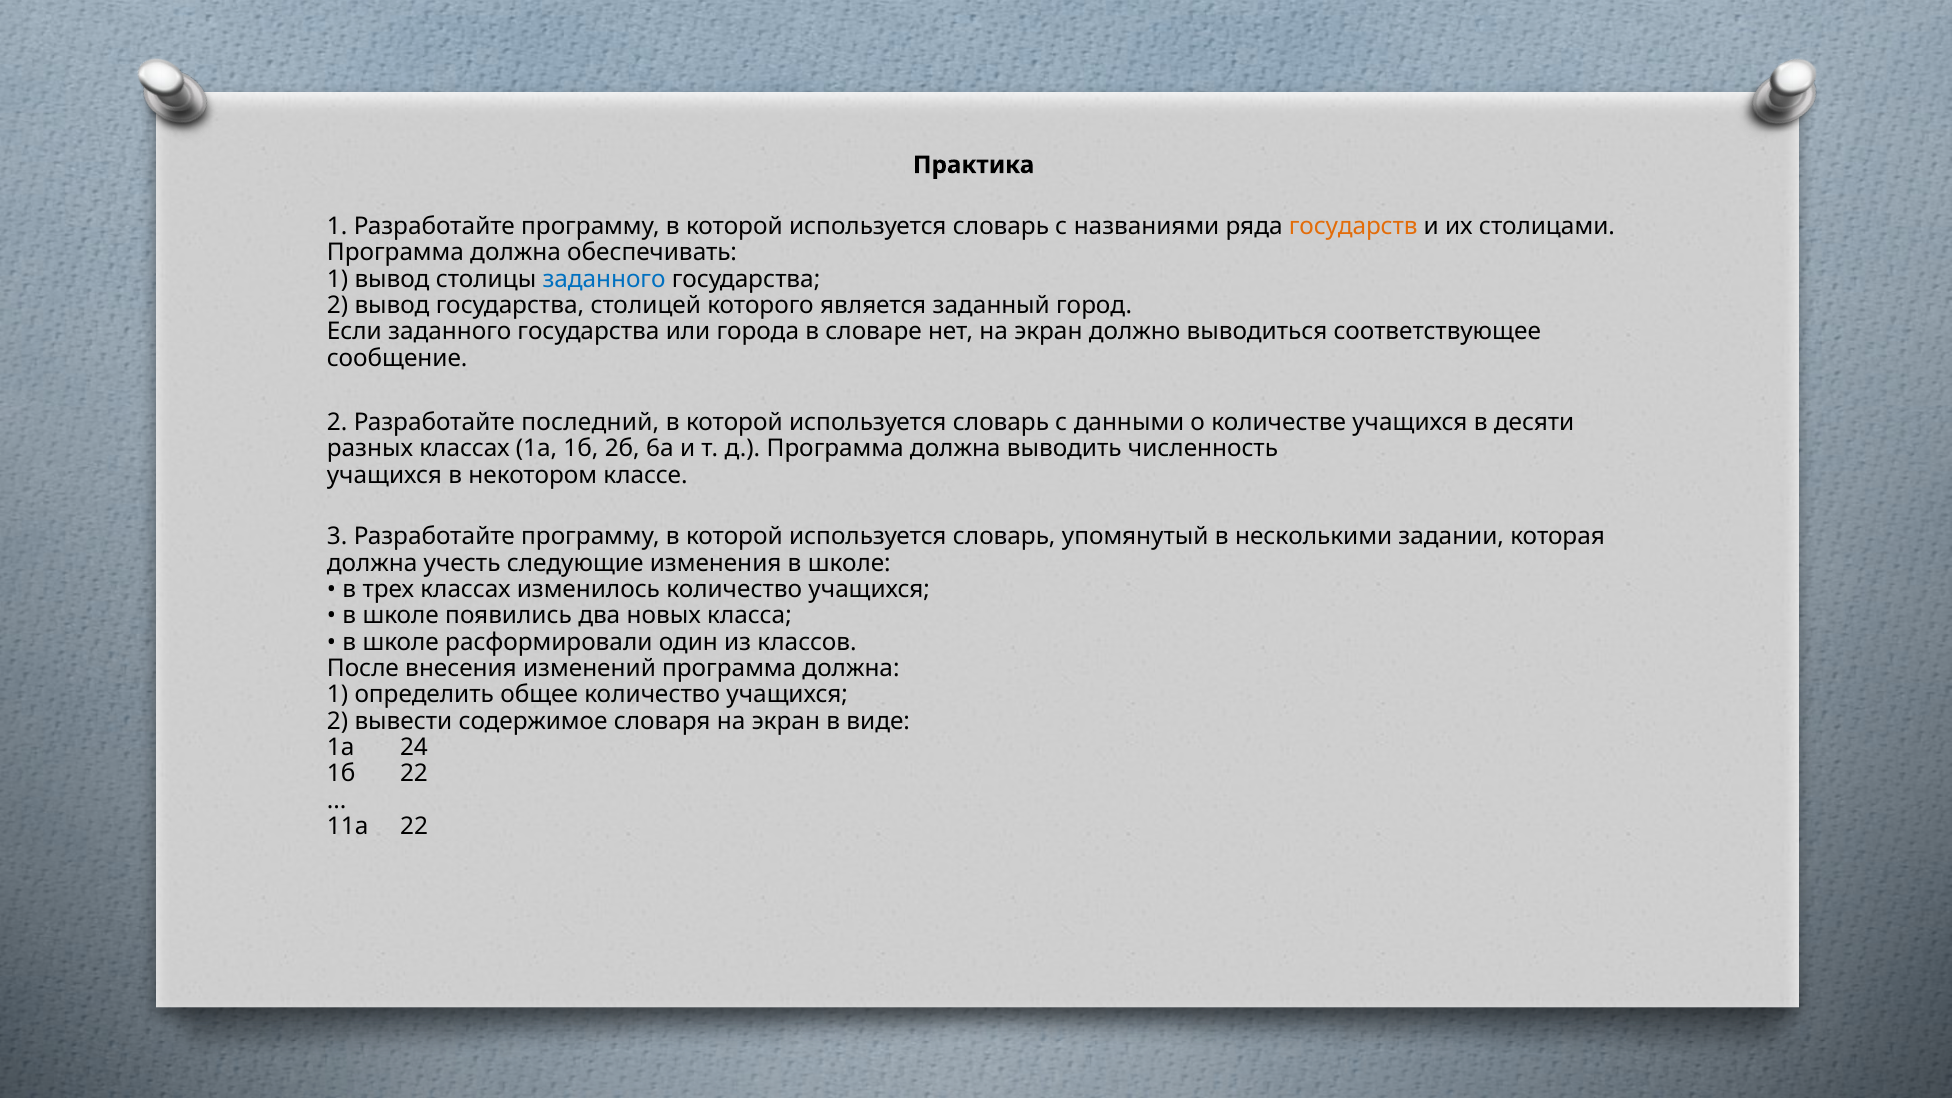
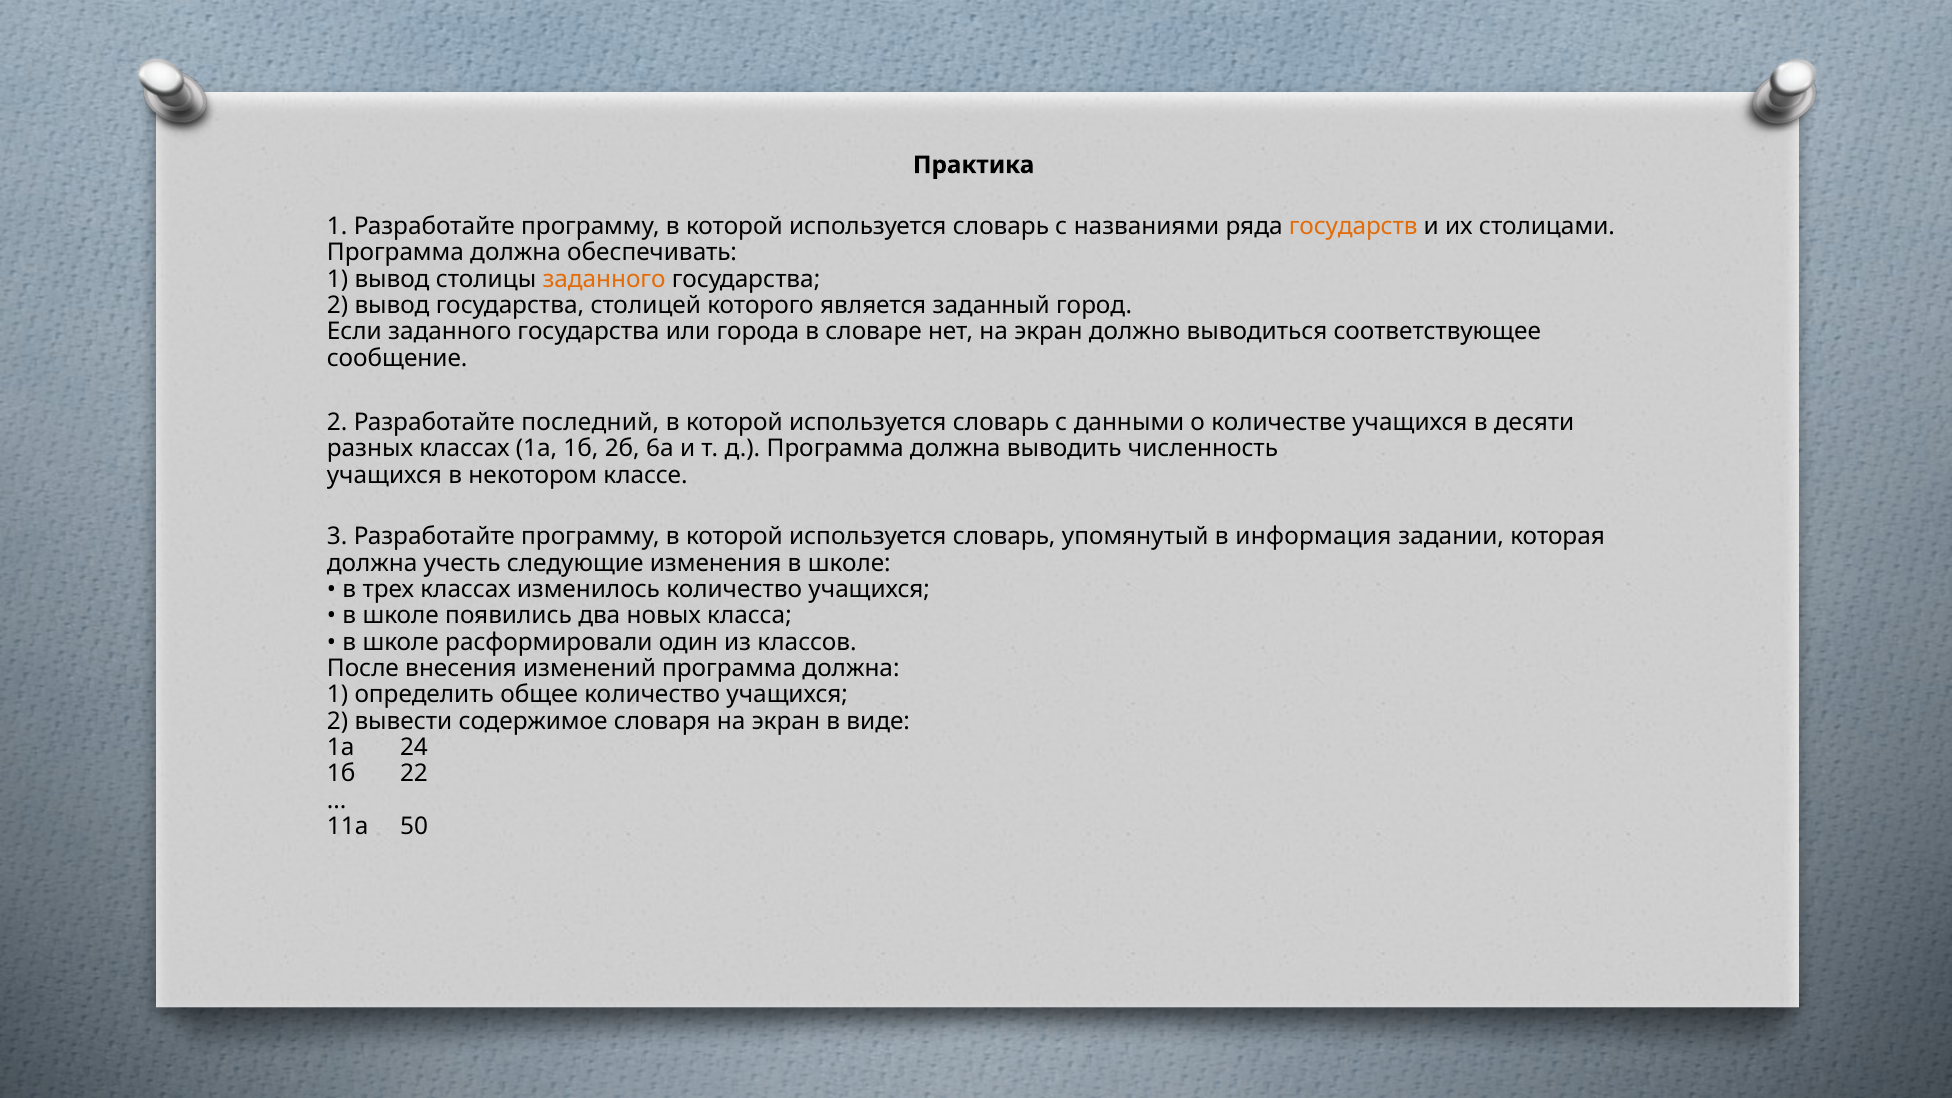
заданного colour: blue -> orange (604, 279)
несколькими: несколькими -> информация (1313, 537)
11а 22: 22 -> 50 (414, 826)
